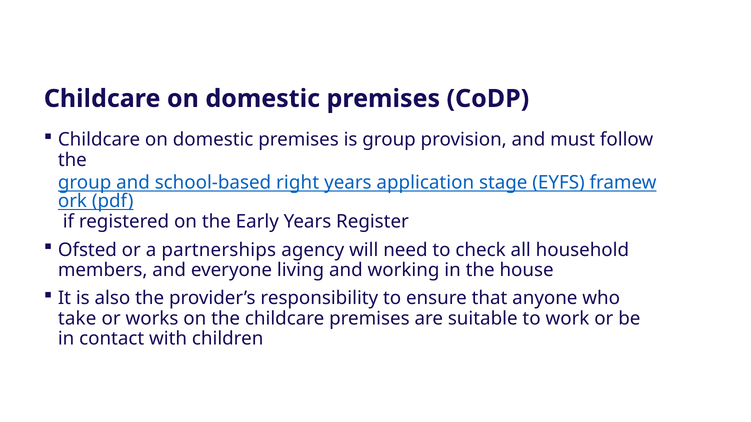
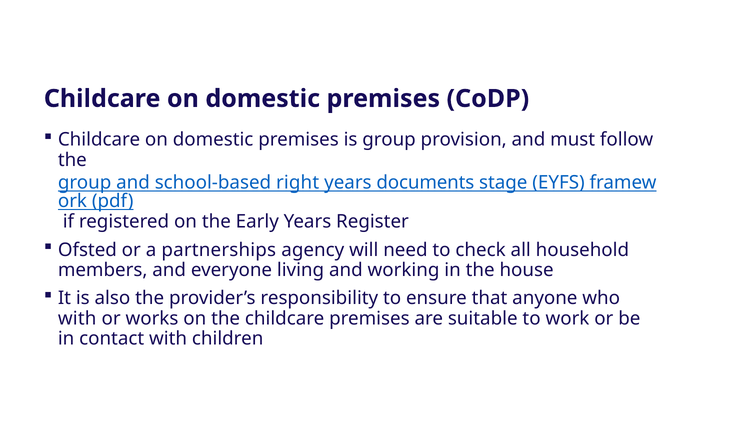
application: application -> documents (425, 183)
take: take -> with (77, 319)
